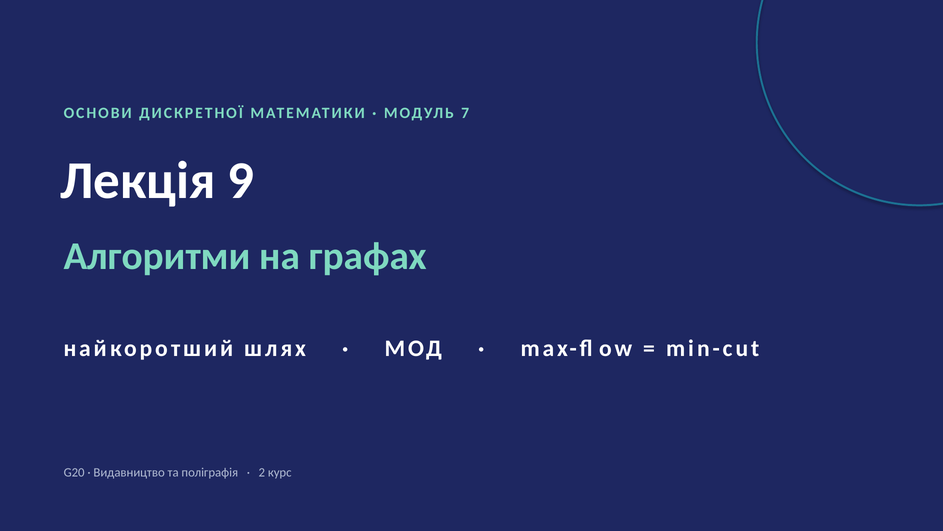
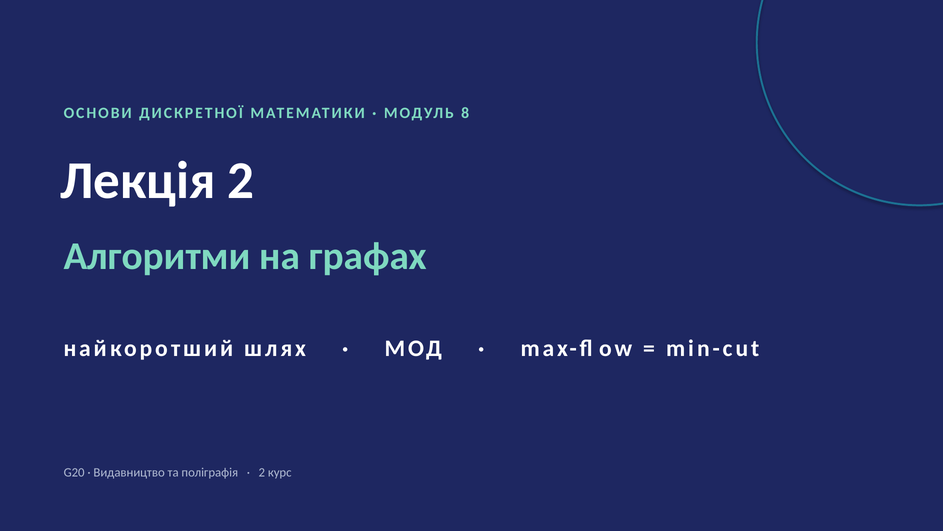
7: 7 -> 8 (465, 113)
Лекція 9: 9 -> 2 (241, 181)
